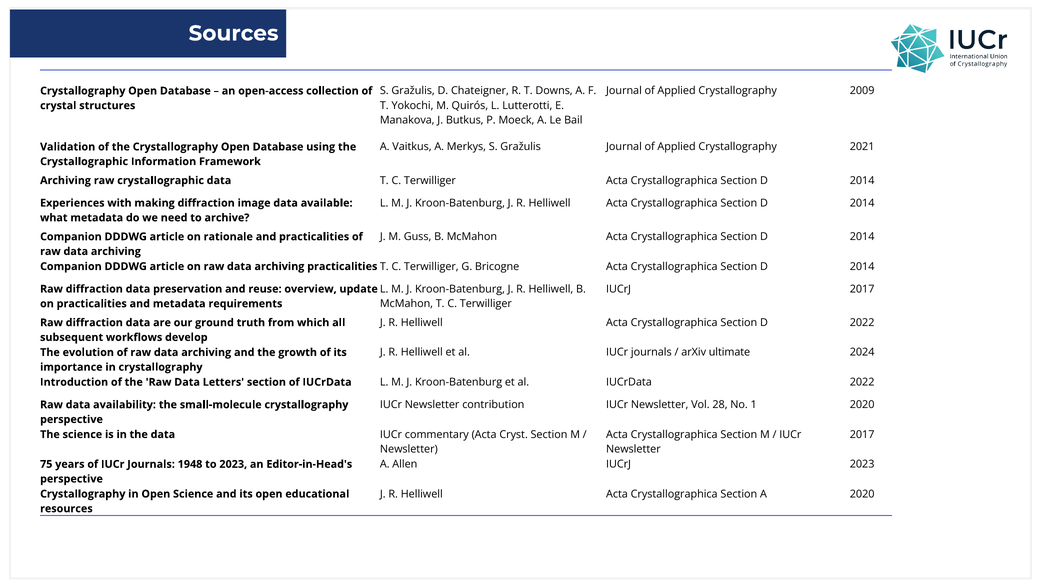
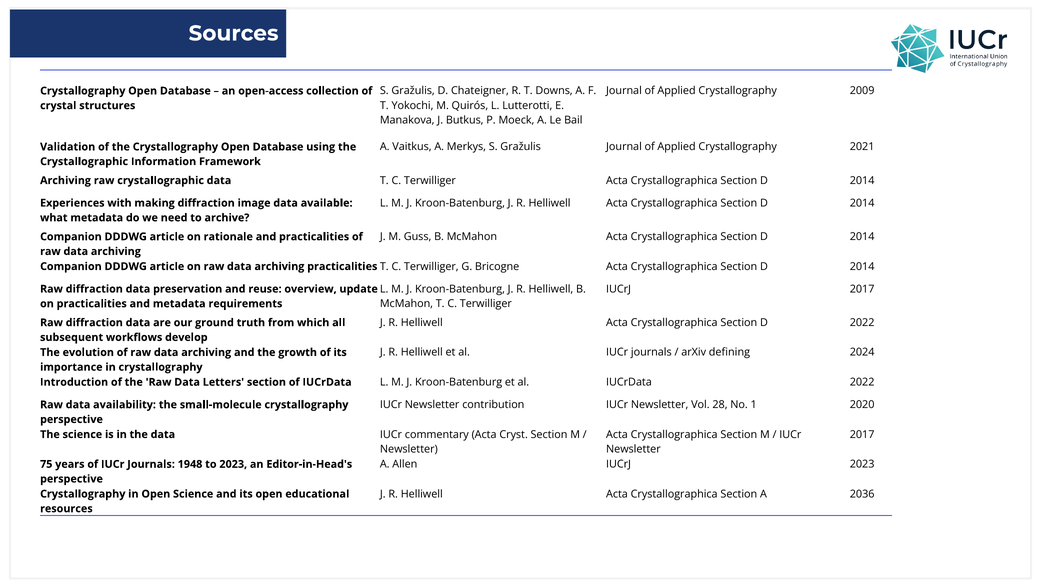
ultimate: ultimate -> defining (729, 352)
A 2020: 2020 -> 2036 (862, 494)
